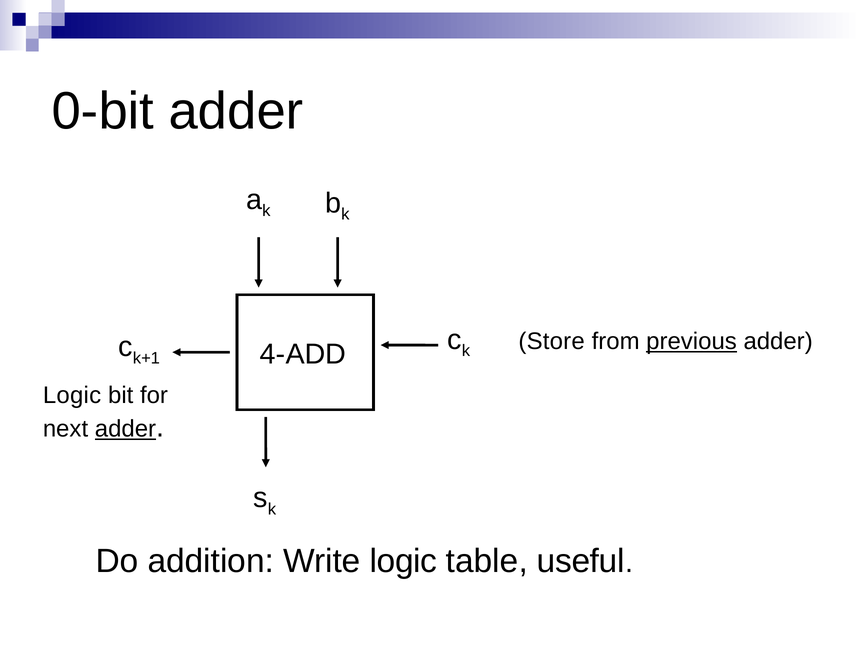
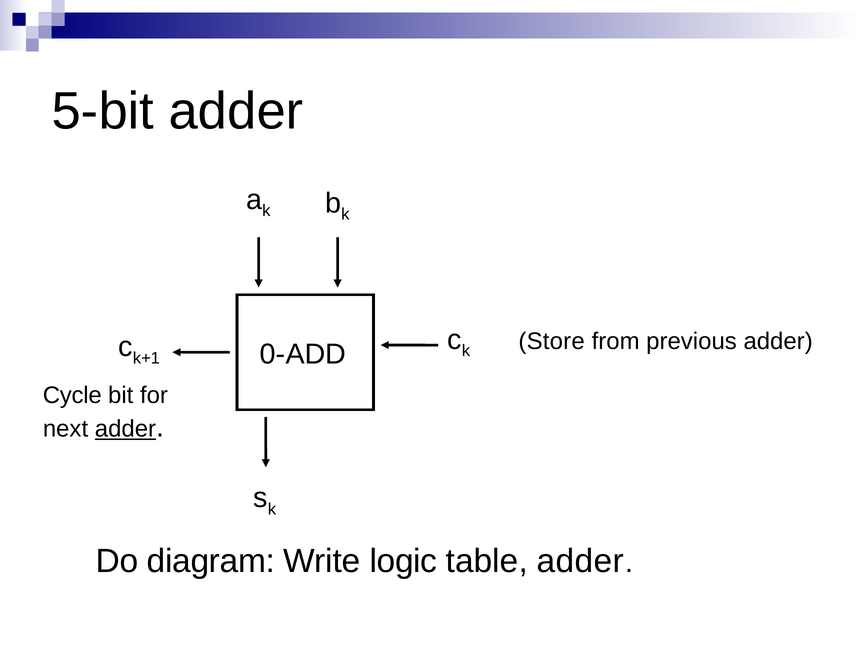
0-bit: 0-bit -> 5-bit (103, 111)
previous underline: present -> none (692, 341)
4-ADD: 4-ADD -> 0-ADD (303, 354)
Logic: Logic -> Cycle (72, 395)
addition: addition -> diagram (211, 561)
table useful: useful -> adder (580, 561)
